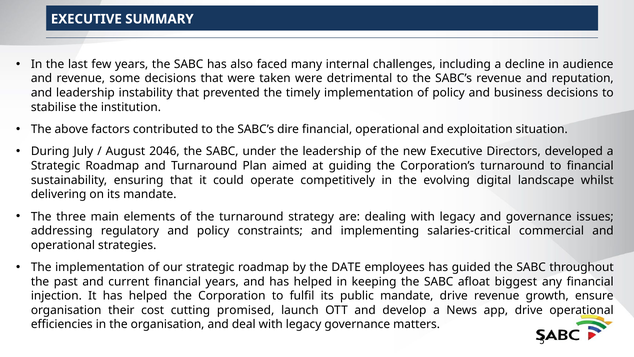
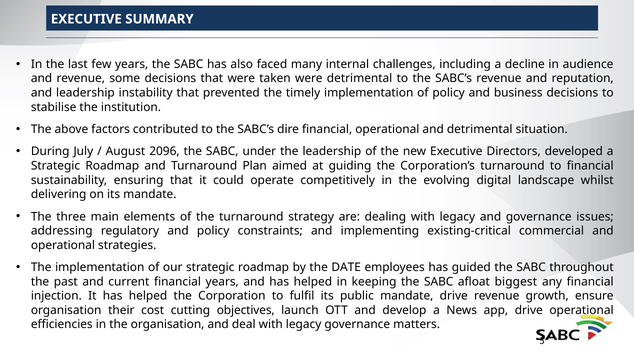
and exploitation: exploitation -> detrimental (480, 129)
2046: 2046 -> 2096 (164, 151)
salaries-critical: salaries-critical -> existing-critical (469, 231)
promised: promised -> objectives (246, 310)
